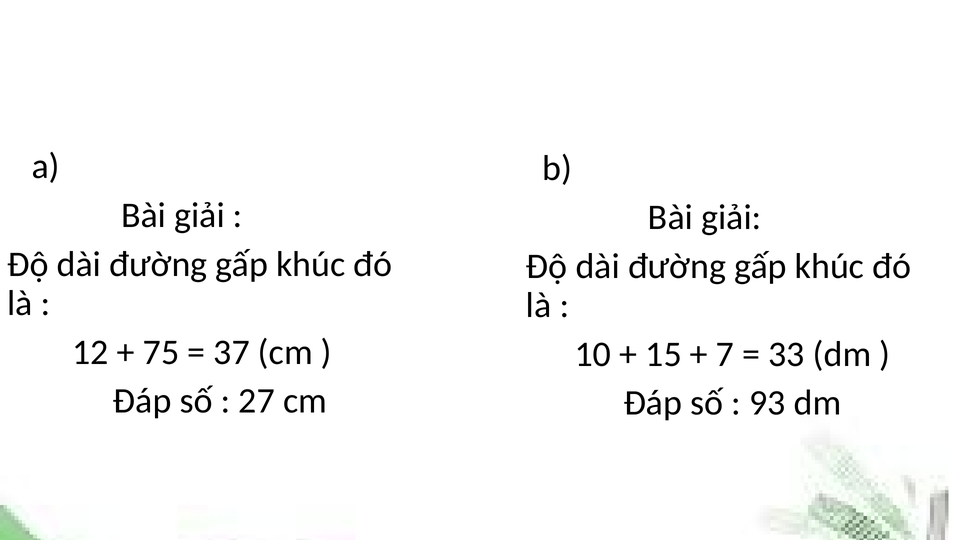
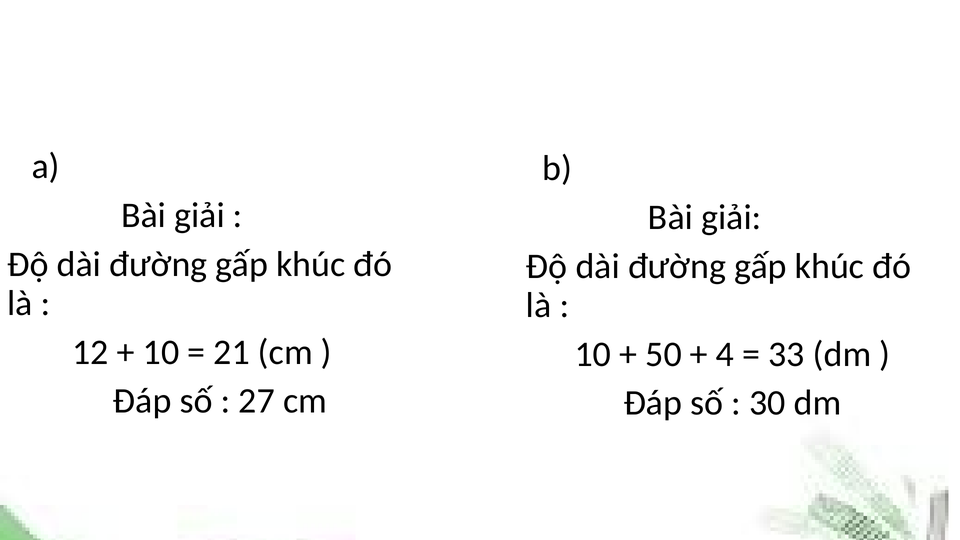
75: 75 -> 10 (161, 352)
37: 37 -> 21 (232, 352)
15: 15 -> 50 (664, 354)
7: 7 -> 4 (725, 354)
93: 93 -> 30 (767, 403)
